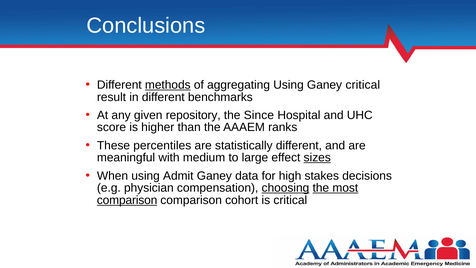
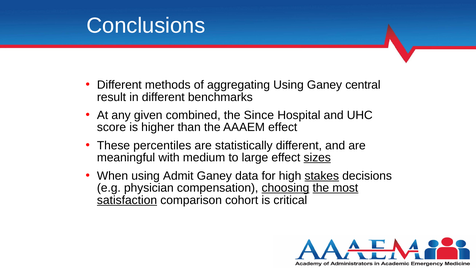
methods underline: present -> none (168, 85)
Ganey critical: critical -> central (363, 85)
repository: repository -> combined (193, 115)
AAAEM ranks: ranks -> effect (283, 127)
stakes underline: none -> present (322, 176)
comparison: comparison -> satisfaction (127, 200)
